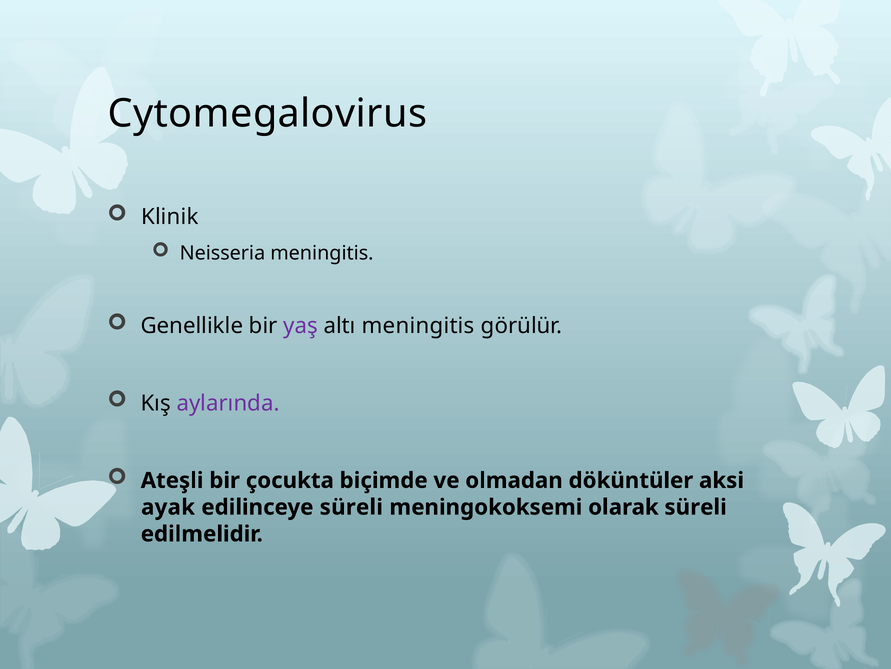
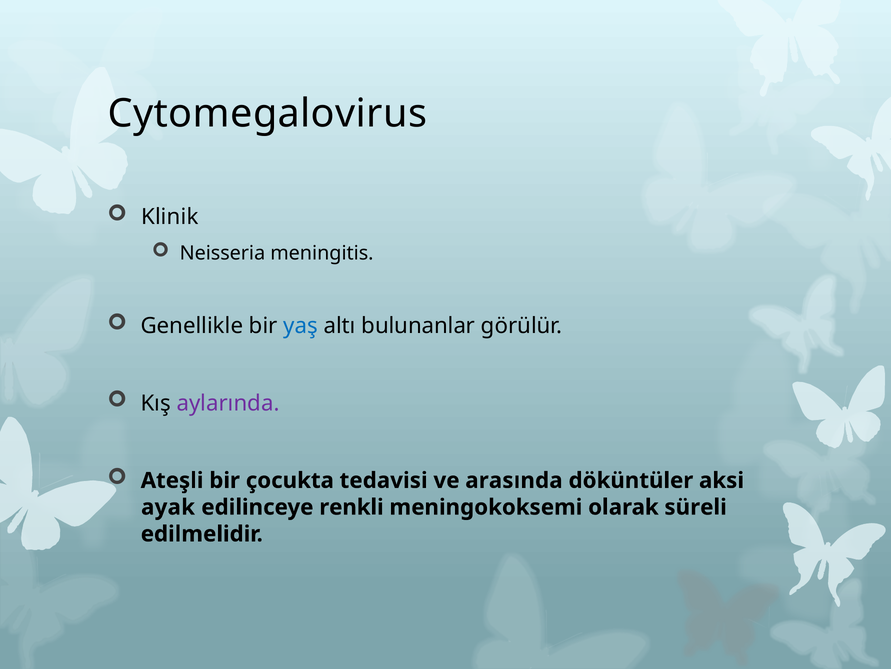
yaş colour: purple -> blue (301, 326)
altı meningitis: meningitis -> bulunanlar (418, 326)
biçimde: biçimde -> tedavisi (384, 480)
olmadan: olmadan -> arasında (514, 480)
edilinceye süreli: süreli -> renkli (351, 507)
